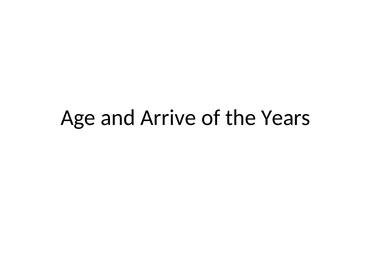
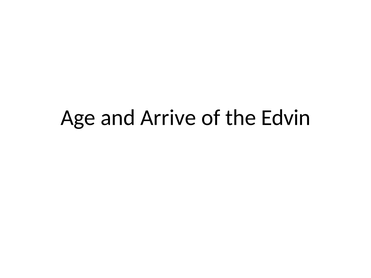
Years: Years -> Edvin (286, 118)
